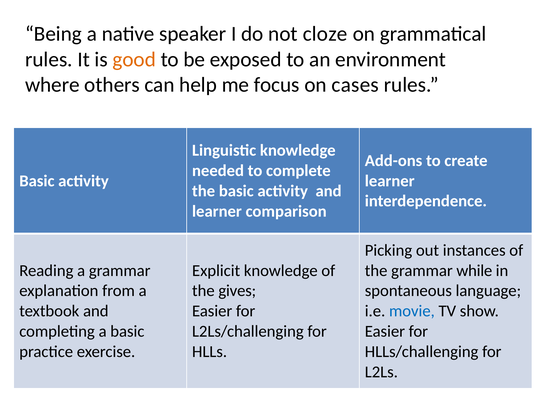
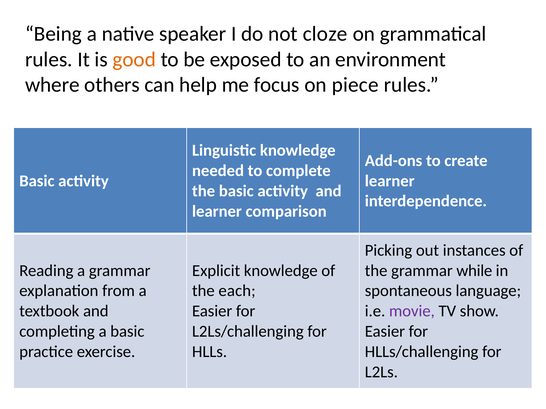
cases: cases -> piece (355, 85)
gives: gives -> each (237, 291)
movie colour: blue -> purple (412, 311)
